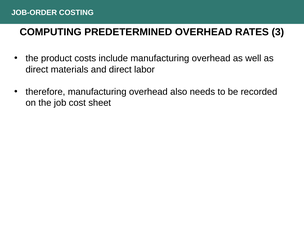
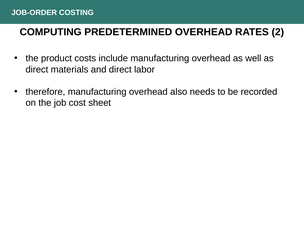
3: 3 -> 2 (278, 32)
